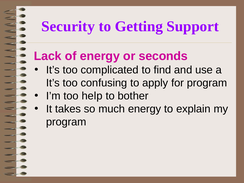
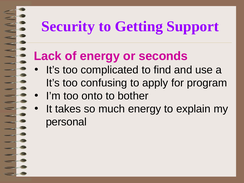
help: help -> onto (92, 96)
program: program -> personal (66, 122)
